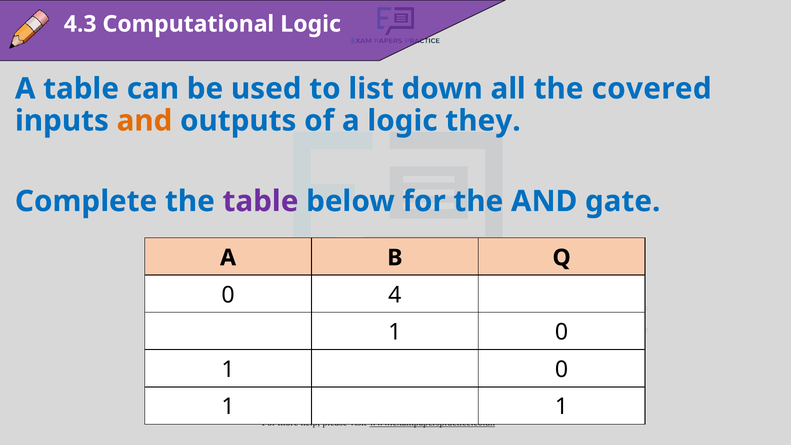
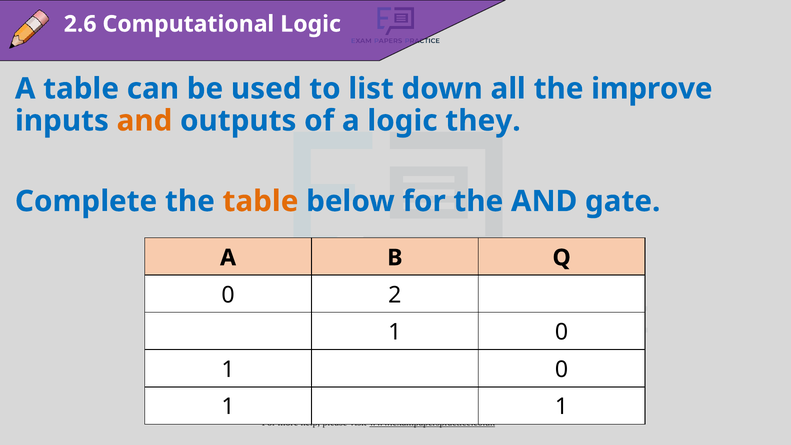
4.3: 4.3 -> 2.6 (80, 24)
covered: covered -> improve (652, 89)
table colour: purple -> orange (260, 201)
4: 4 -> 2 (395, 295)
